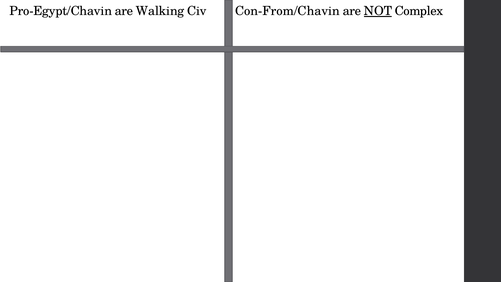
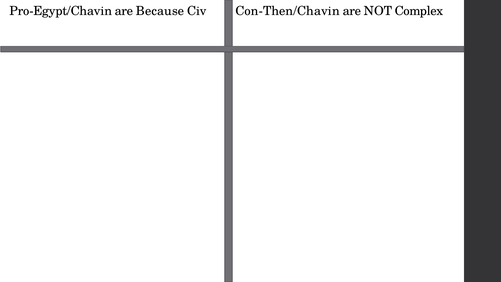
Walking: Walking -> Because (160, 11)
Con-From/Chavin: Con-From/Chavin -> Con-Then/Chavin (288, 11)
NOT underline: present -> none (378, 11)
